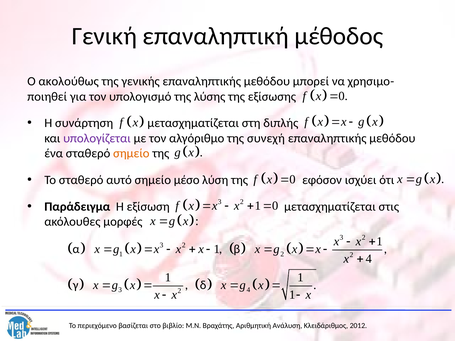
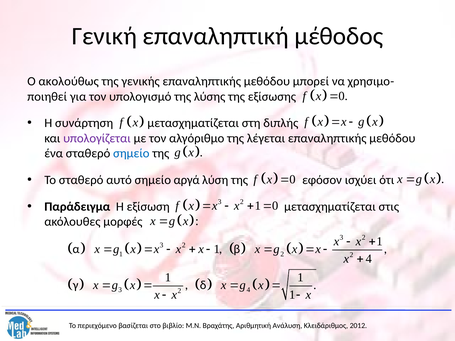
συνεχή: συνεχή -> λέγεται (266, 138)
σημείο colour: orange -> blue (131, 154)
μέσο: μέσο -> αργά (187, 180)
